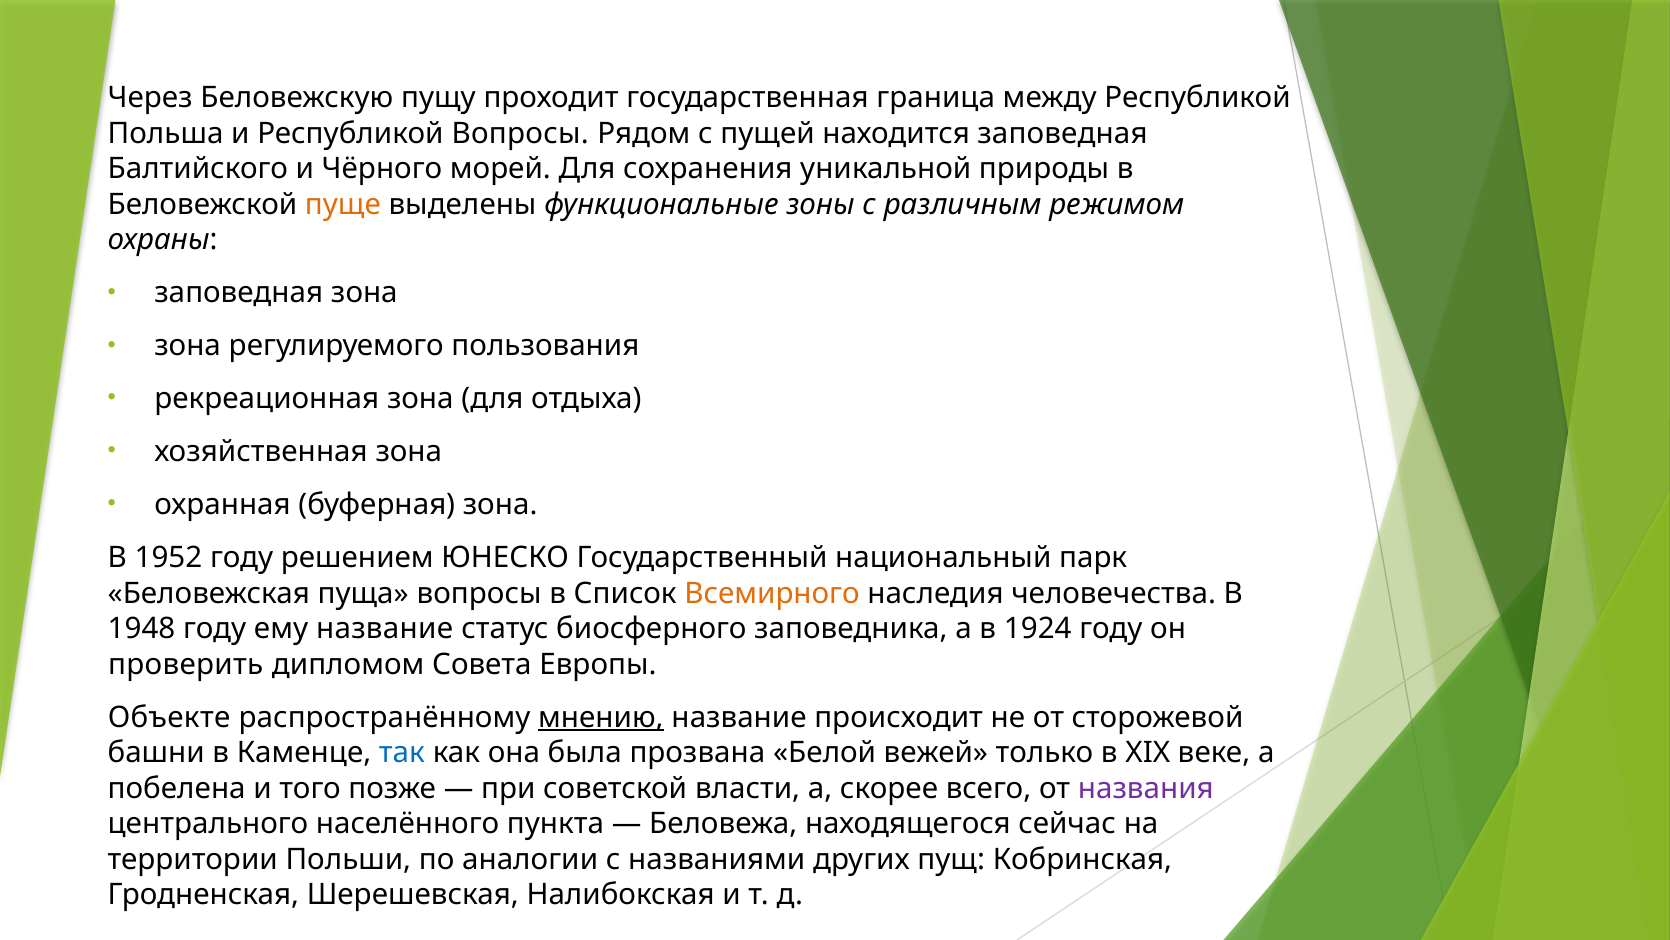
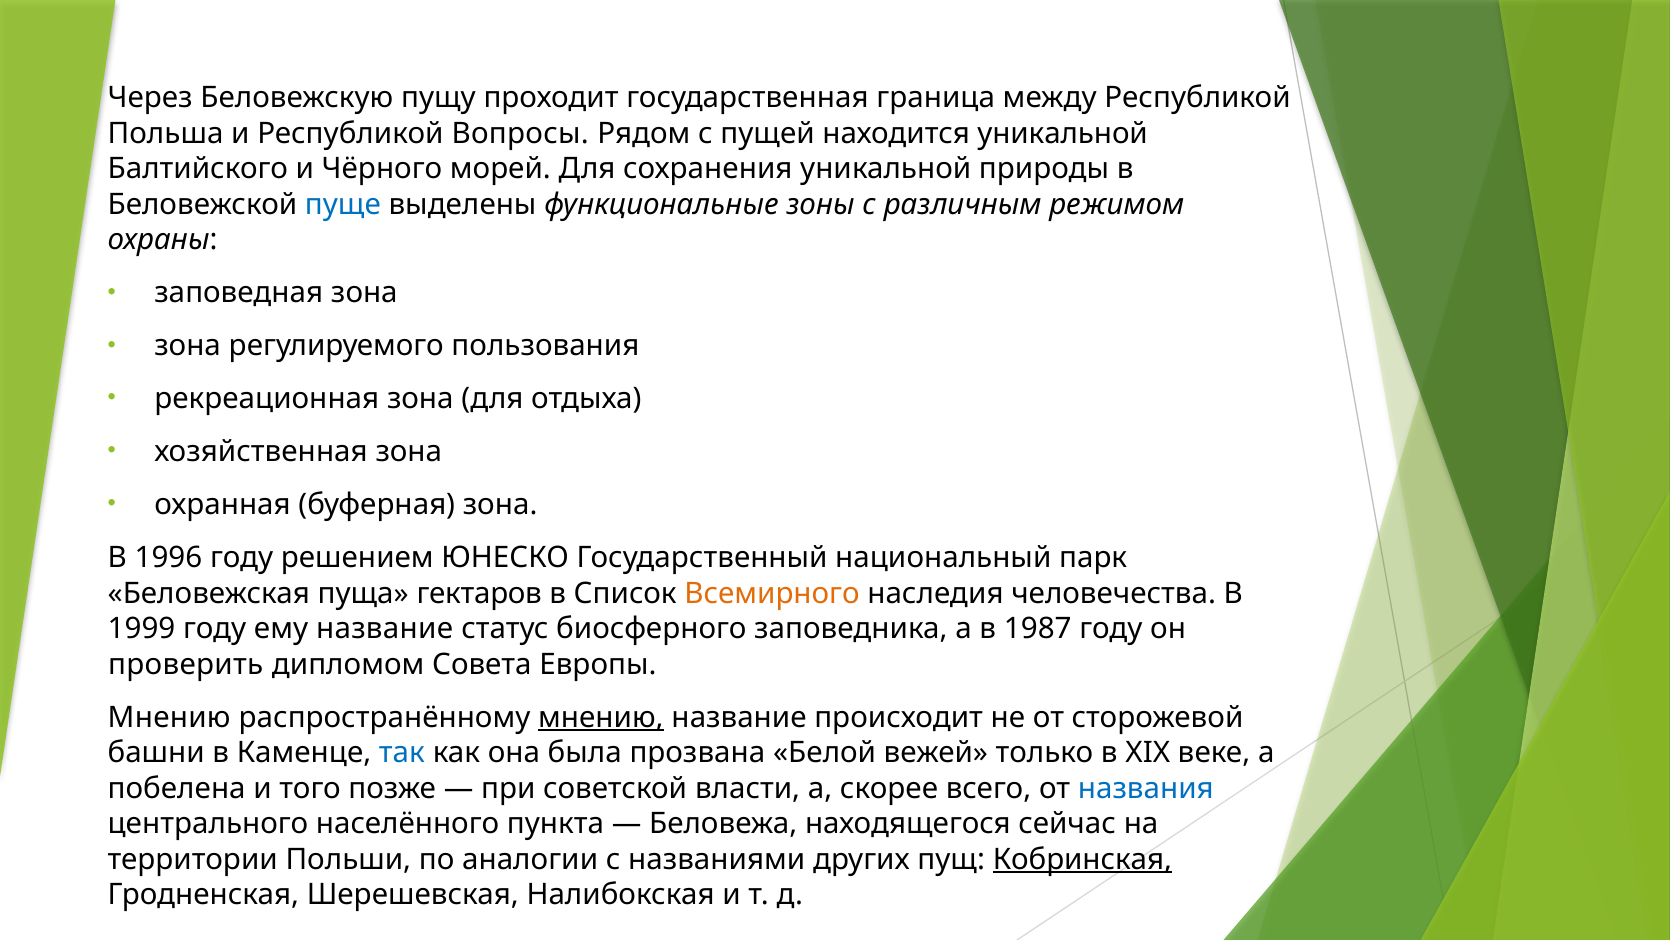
находится заповедная: заповедная -> уникальной (1063, 133)
пуще colour: orange -> blue (343, 204)
1952: 1952 -> 1996 (168, 557)
пуща вопросы: вопросы -> гектаров (479, 593)
1948: 1948 -> 1999 (142, 628)
1924: 1924 -> 1987 (1038, 628)
Объекте: Объекте -> Мнению (169, 717)
названия colour: purple -> blue (1146, 788)
Кобринская underline: none -> present (1082, 859)
